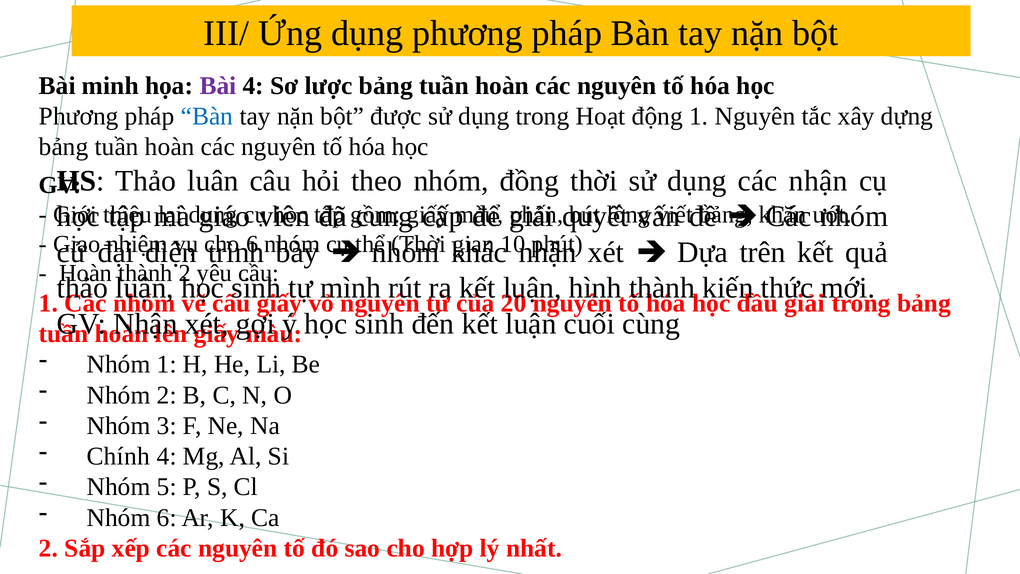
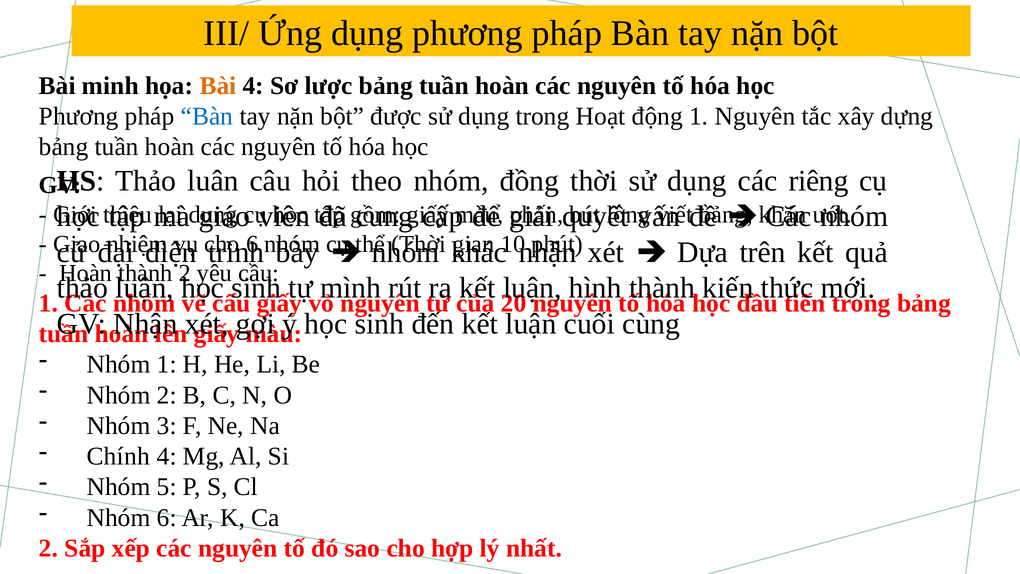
Bài colour: purple -> orange (218, 86)
các nhận: nhận -> riêng (818, 181)
đầu giải: giải -> tiến (805, 303)
